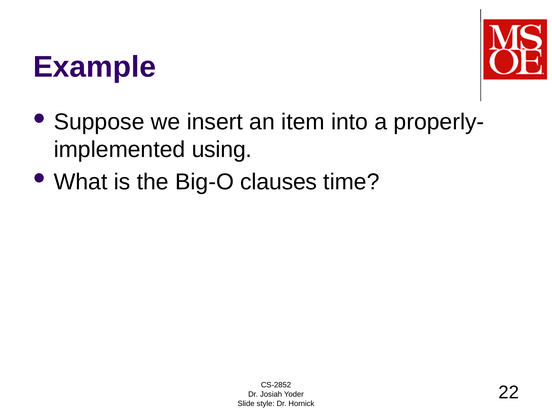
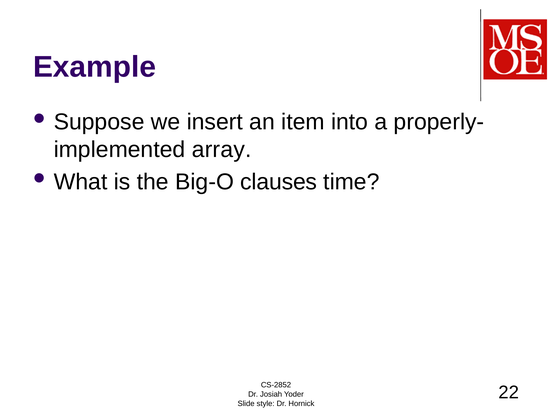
using: using -> array (222, 150)
